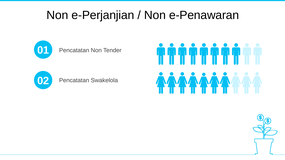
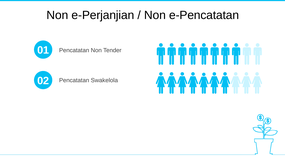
e-Penawaran: e-Penawaran -> e-Pencatatan (204, 15)
